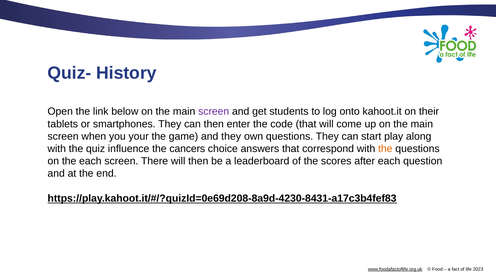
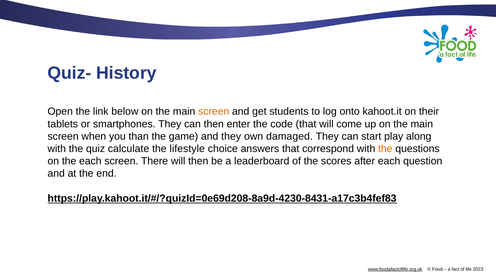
screen colour: purple -> orange (214, 112)
your: your -> than (139, 136)
own questions: questions -> damaged (290, 136)
influence: influence -> calculate (129, 149)
cancers: cancers -> lifestyle (187, 149)
